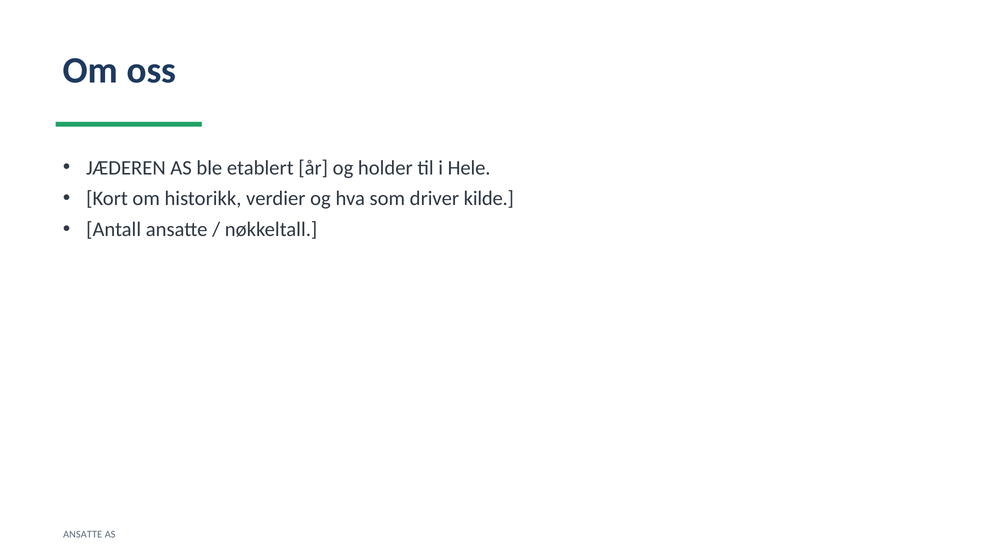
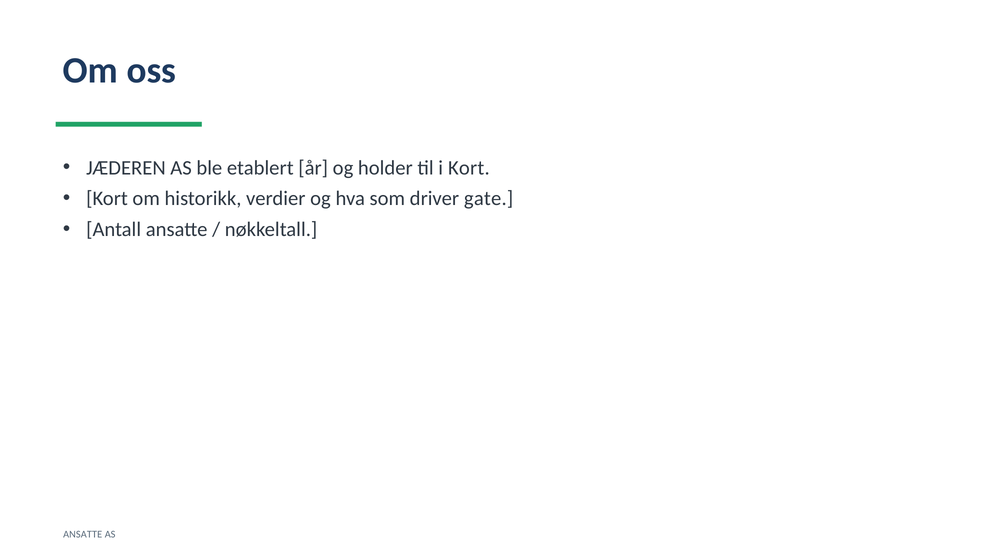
i Hele: Hele -> Kort (469, 168)
kilde: kilde -> gate (489, 199)
